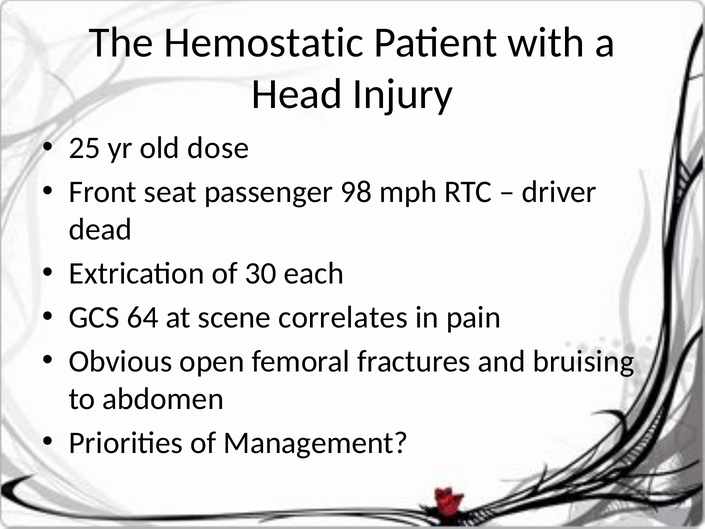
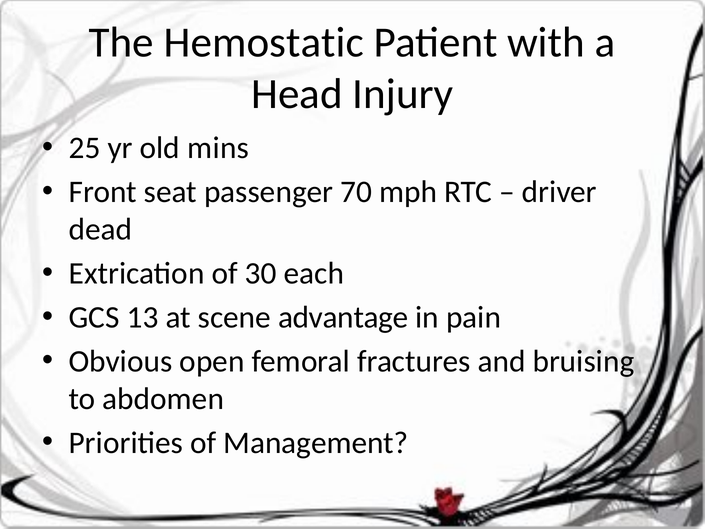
dose: dose -> mins (218, 148)
98: 98 -> 70 (356, 192)
64: 64 -> 13 (143, 317)
correlates: correlates -> advantage (343, 317)
